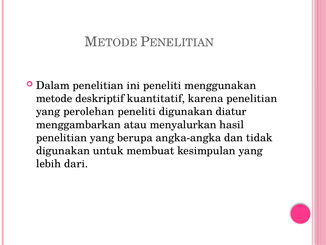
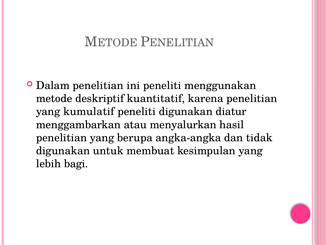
perolehan: perolehan -> kumulatif (89, 111)
dari: dari -> bagi (76, 164)
